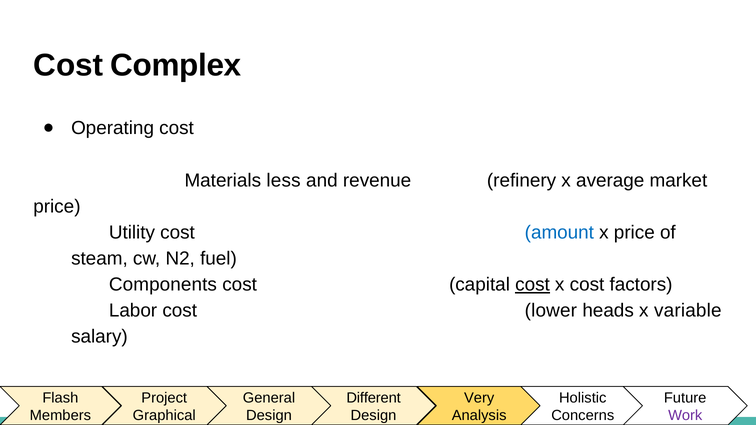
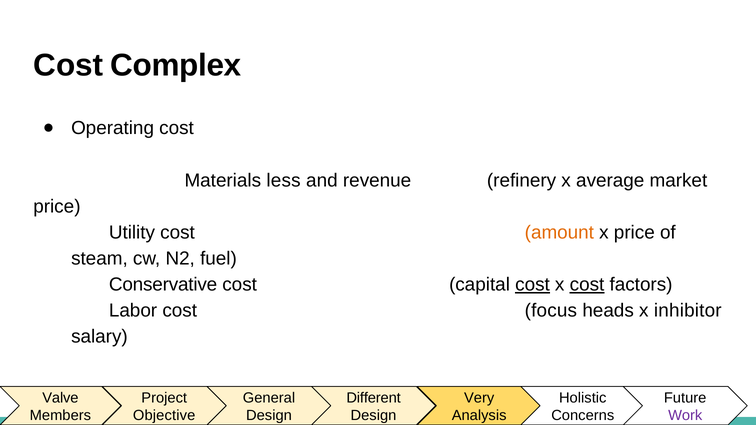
amount colour: blue -> orange (559, 233)
Components: Components -> Conservative (163, 285)
cost underline: none -> present (587, 285)
lower: lower -> focus (551, 311)
variable: variable -> inhibitor (688, 311)
Flash: Flash -> Valve (60, 398)
Graphical: Graphical -> Objective (164, 416)
